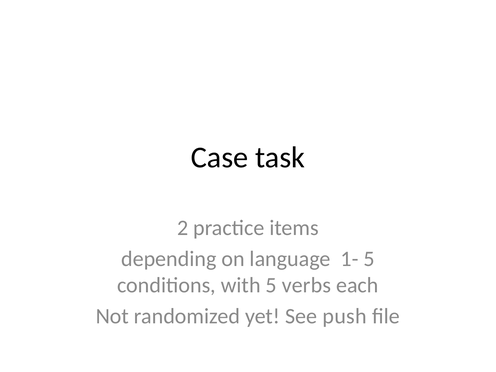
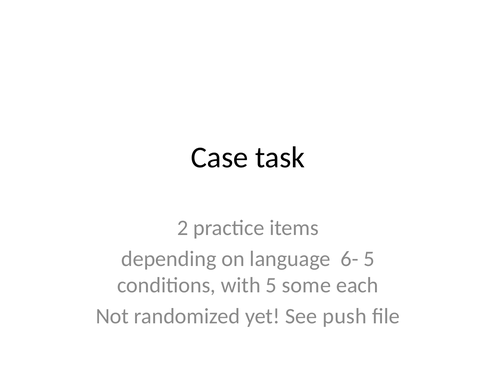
1-: 1- -> 6- (349, 259)
verbs: verbs -> some (306, 285)
